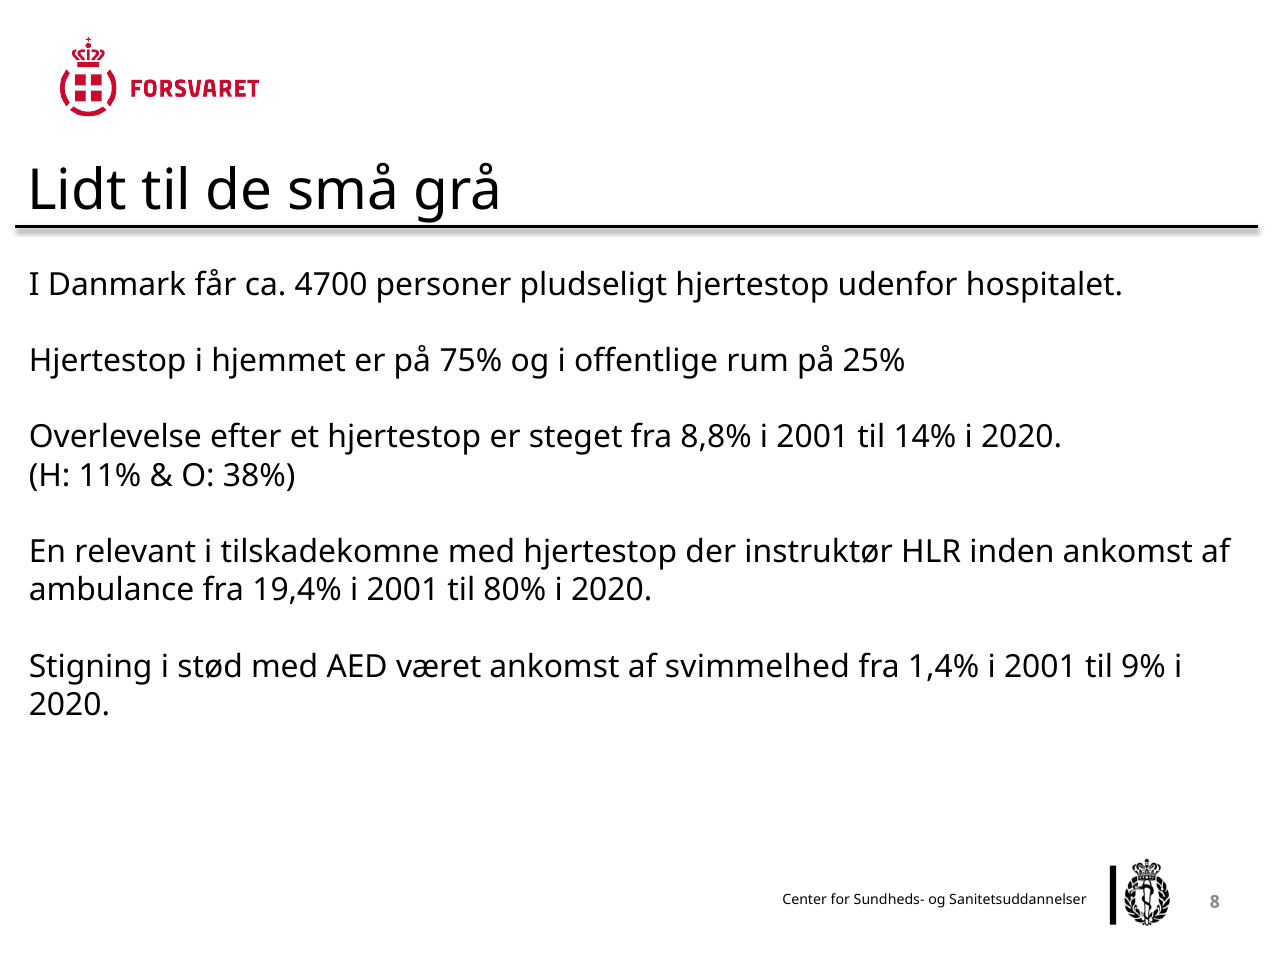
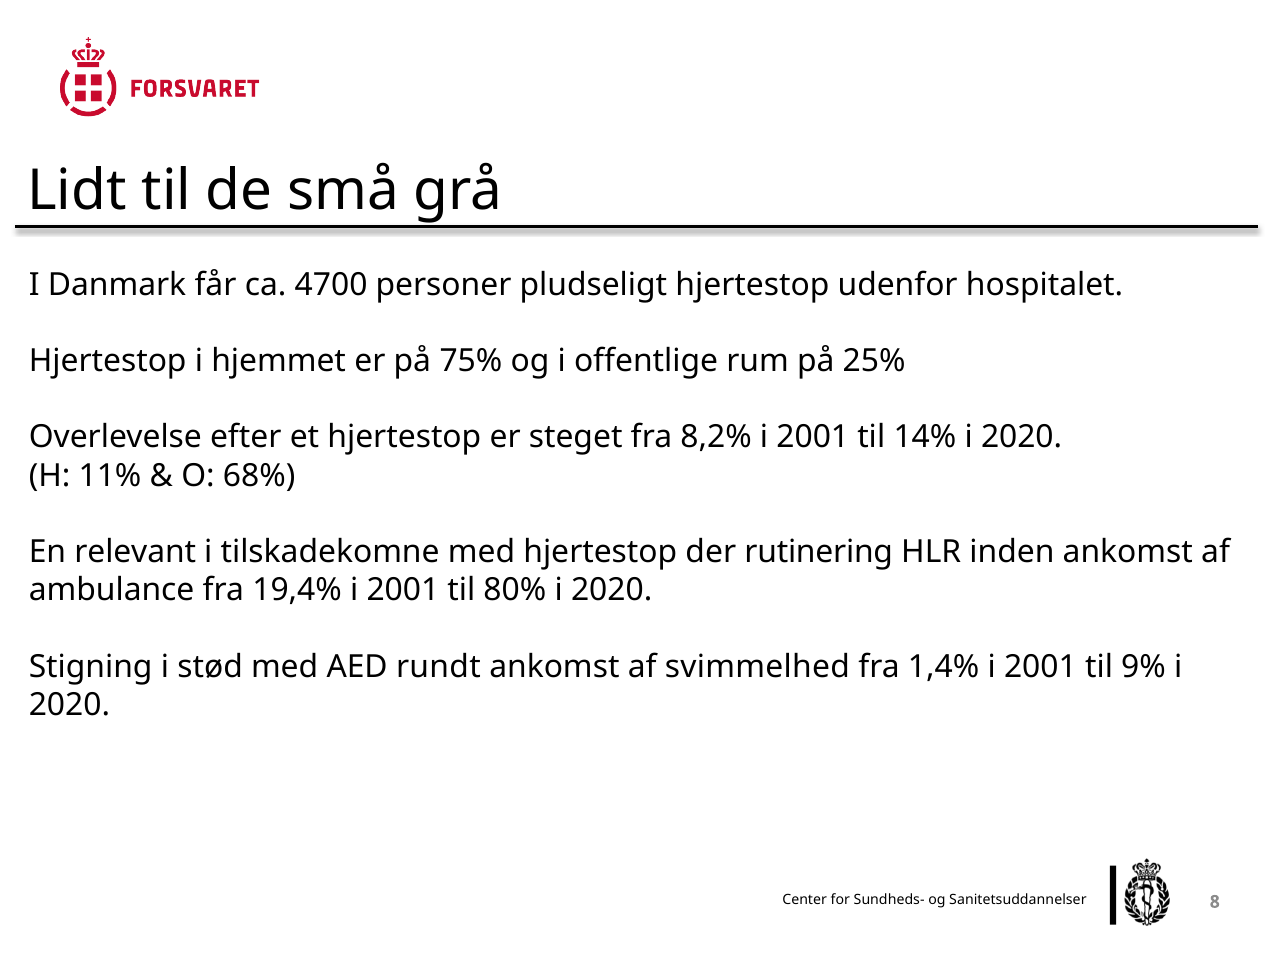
8,8%: 8,8% -> 8,2% (716, 437)
38%: 38% -> 68% (259, 475)
instruktør: instruktør -> rutinering (819, 552)
været: været -> rundt (438, 666)
